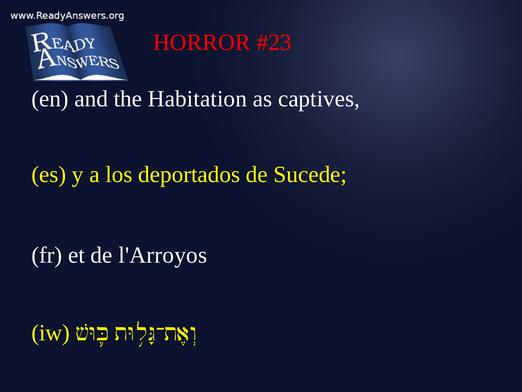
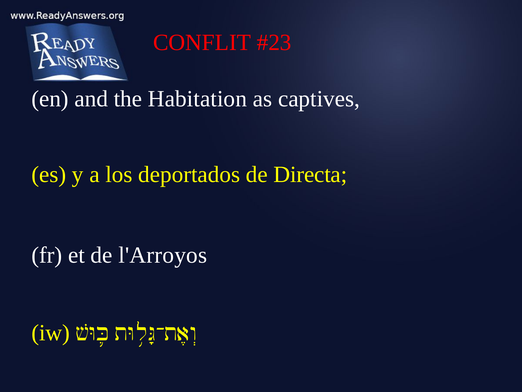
HORROR: HORROR -> CONFLIT (202, 42)
Sucede: Sucede -> Directa (310, 174)
